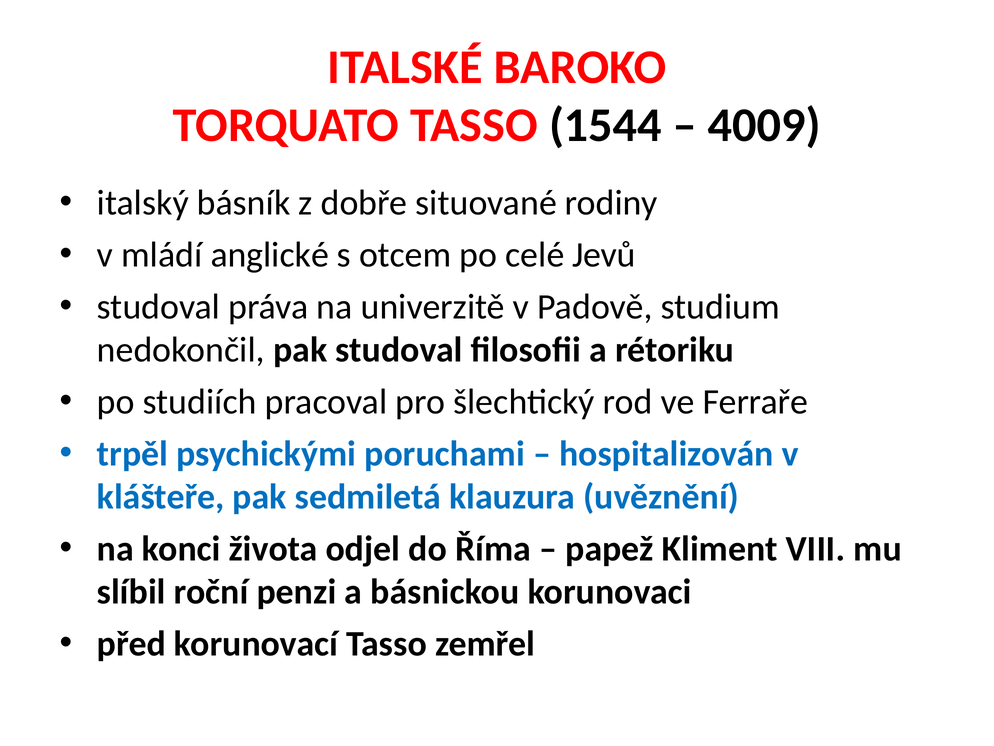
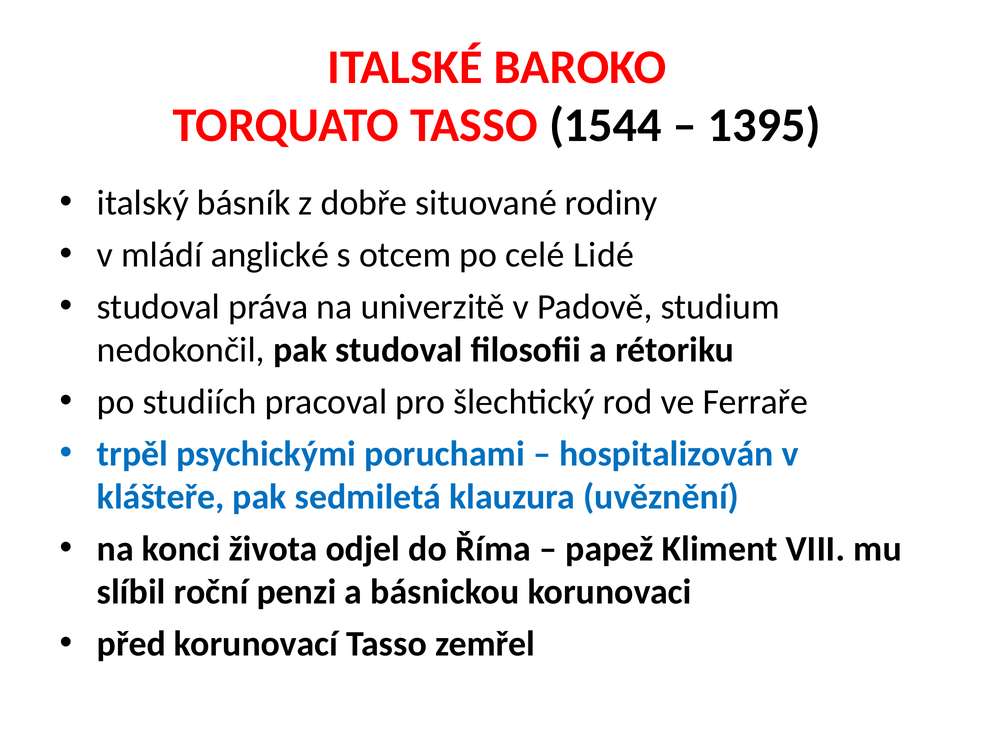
4009: 4009 -> 1395 (764, 125)
Jevů: Jevů -> Lidé (604, 255)
